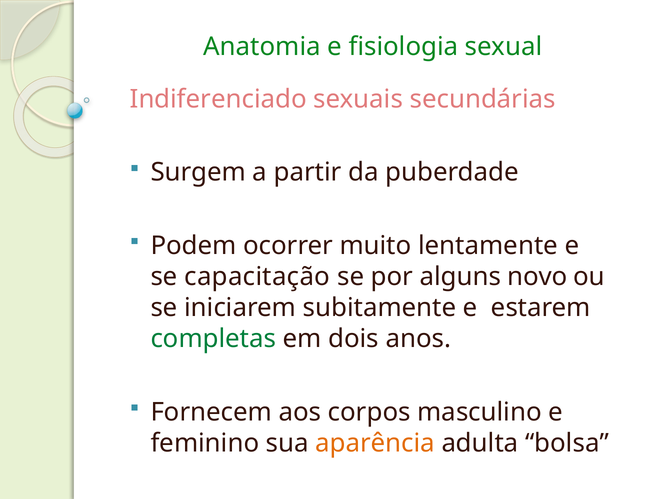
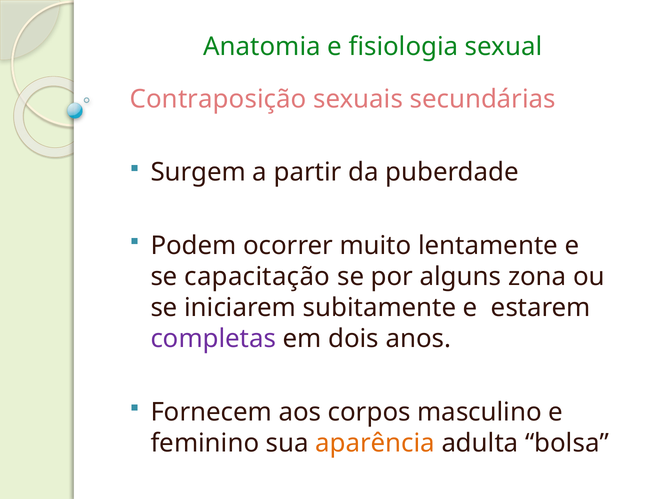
Indiferenciado: Indiferenciado -> Contraposição (218, 99)
novo: novo -> zona (537, 277)
completas colour: green -> purple (213, 339)
